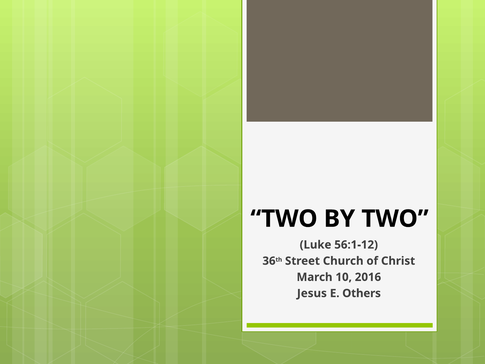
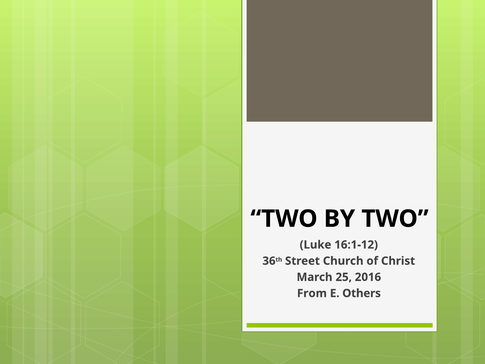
56:1-12: 56:1-12 -> 16:1-12 (356, 245)
10: 10 -> 25 (344, 277)
Jesus: Jesus -> From (312, 293)
